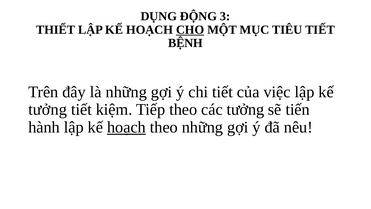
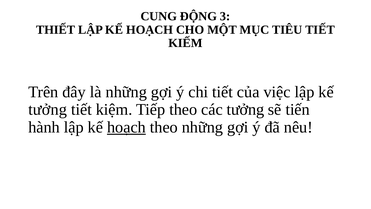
DỤNG: DỤNG -> CUNG (159, 16)
CHO underline: present -> none (190, 30)
BỆNH: BỆNH -> KIẾM (185, 43)
